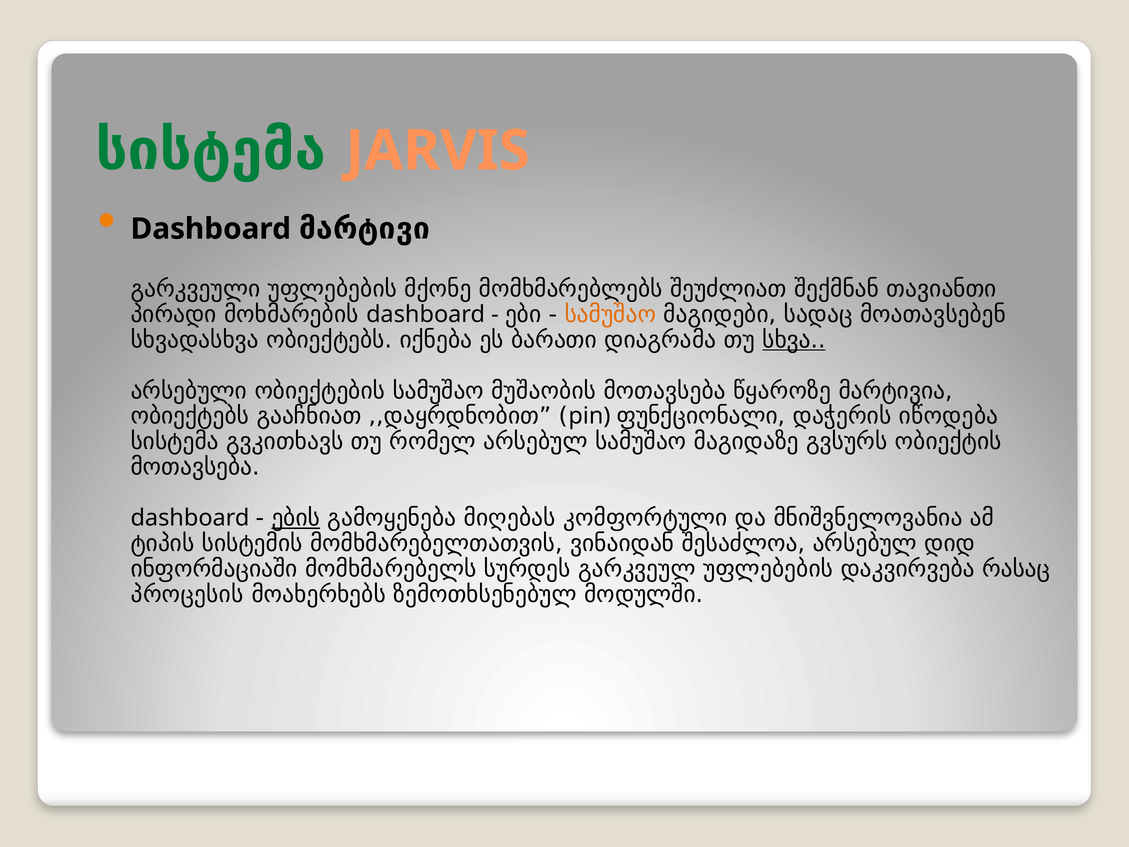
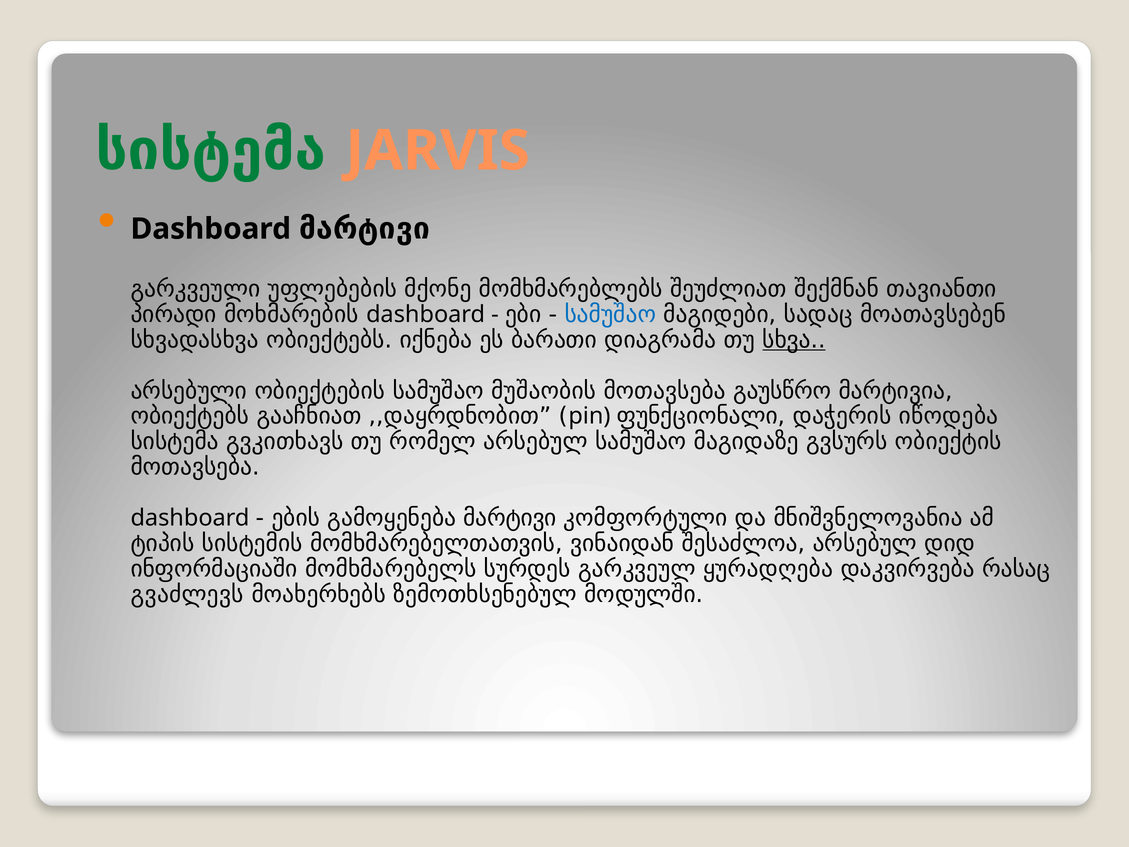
სამუშაო colour: orange -> blue (610, 314)
წყაროზე: წყაროზე -> გაუსწრო (782, 391)
ების underline: present -> none (296, 518)
გამოყენება მიღებას: მიღებას -> მარტივი (510, 518)
გარკვეულ უფლებების: უფლებების -> ყურადღება (768, 569)
პროცესის: პროცესის -> გვაძლევს (187, 594)
